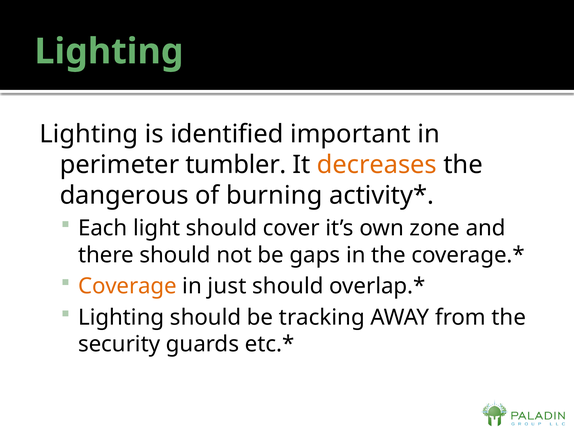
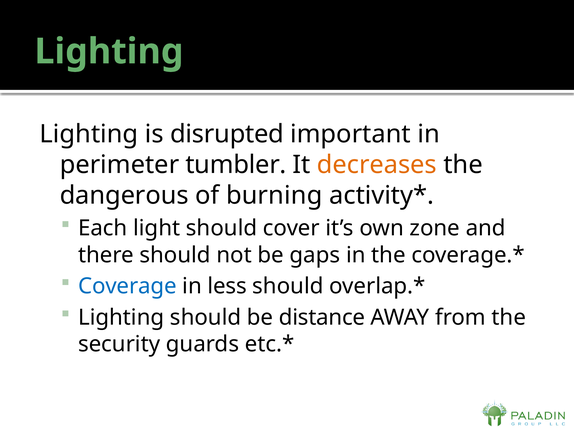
identified: identified -> disrupted (227, 134)
Coverage colour: orange -> blue (127, 287)
just: just -> less (227, 287)
tracking: tracking -> distance (322, 318)
